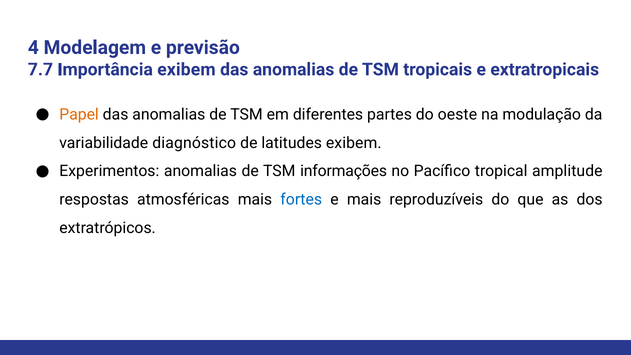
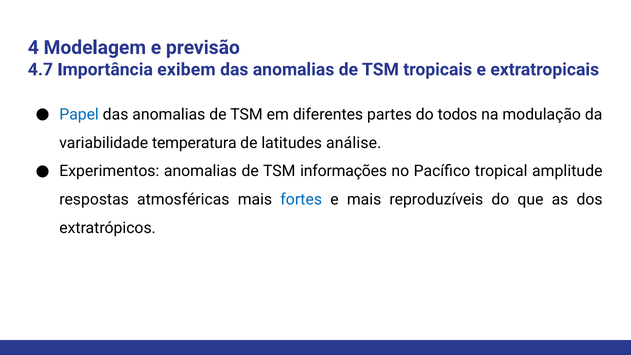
7.7: 7.7 -> 4.7 (40, 69)
Papel colour: orange -> blue (79, 114)
oeste: oeste -> todos (458, 114)
diagnóstico: diagnóstico -> temperatura (194, 143)
latitudes exibem: exibem -> análise (354, 143)
